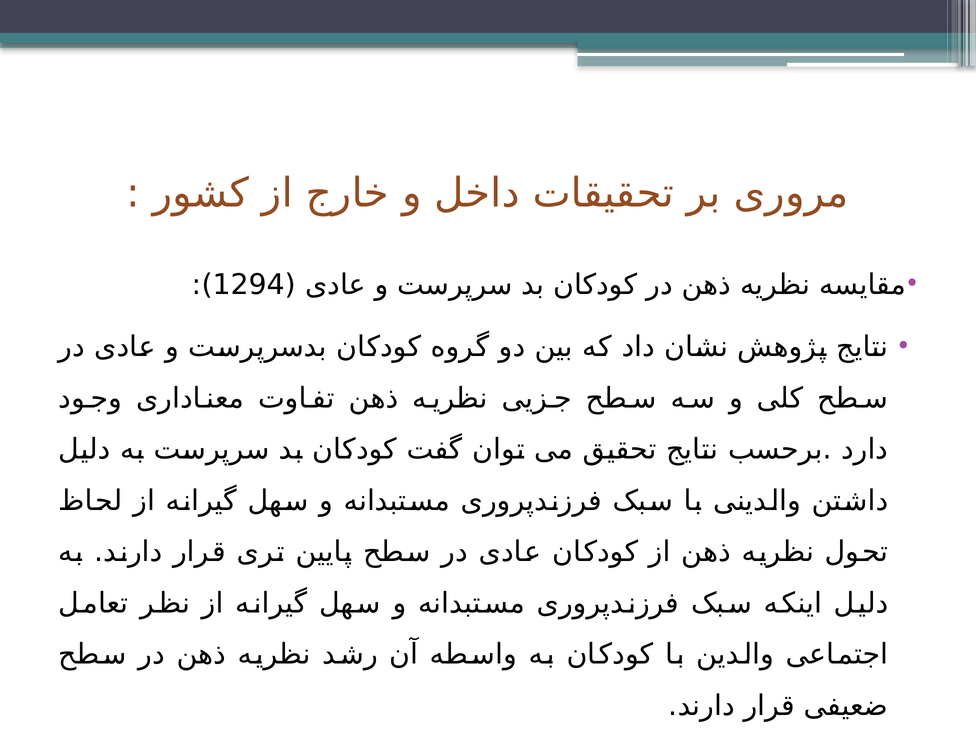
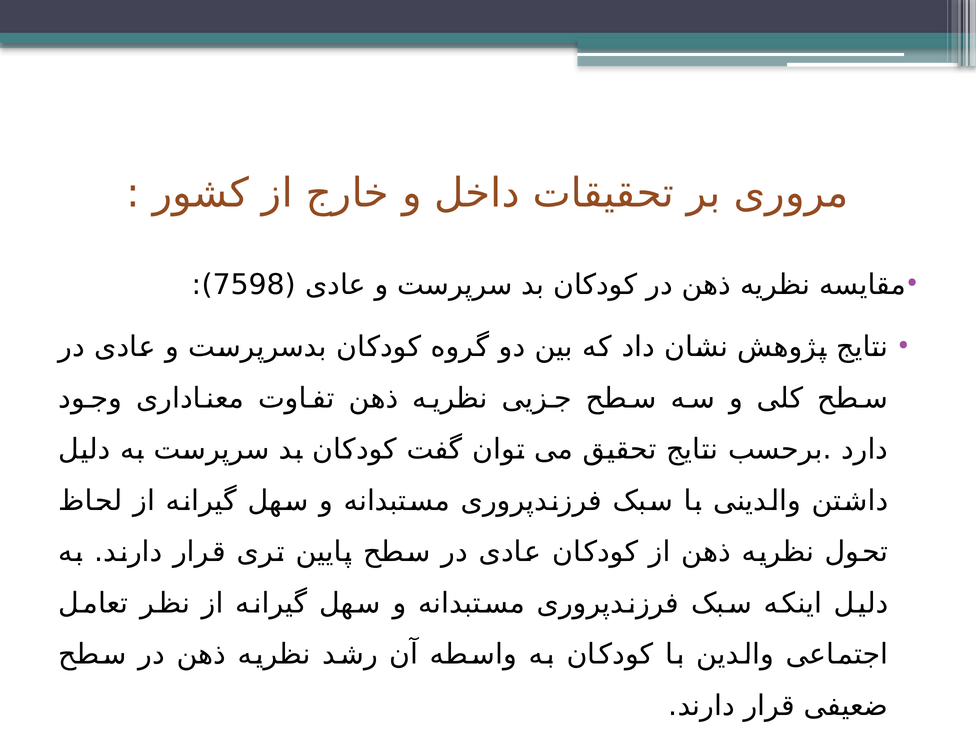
1294: 1294 -> 7598 (249, 285)
